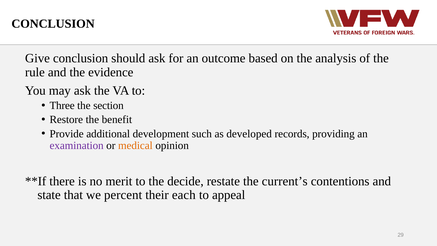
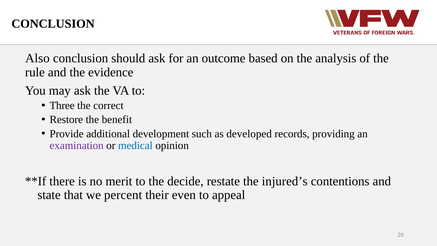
Give: Give -> Also (37, 58)
section: section -> correct (108, 106)
medical colour: orange -> blue (135, 145)
current’s: current’s -> injured’s (285, 181)
each: each -> even (184, 195)
